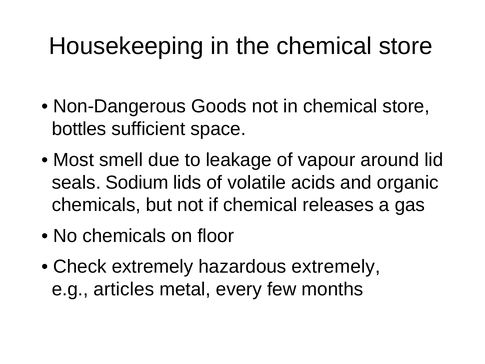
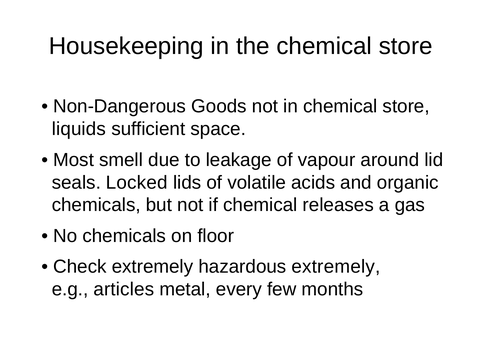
bottles: bottles -> liquids (79, 129)
Sodium: Sodium -> Locked (137, 182)
